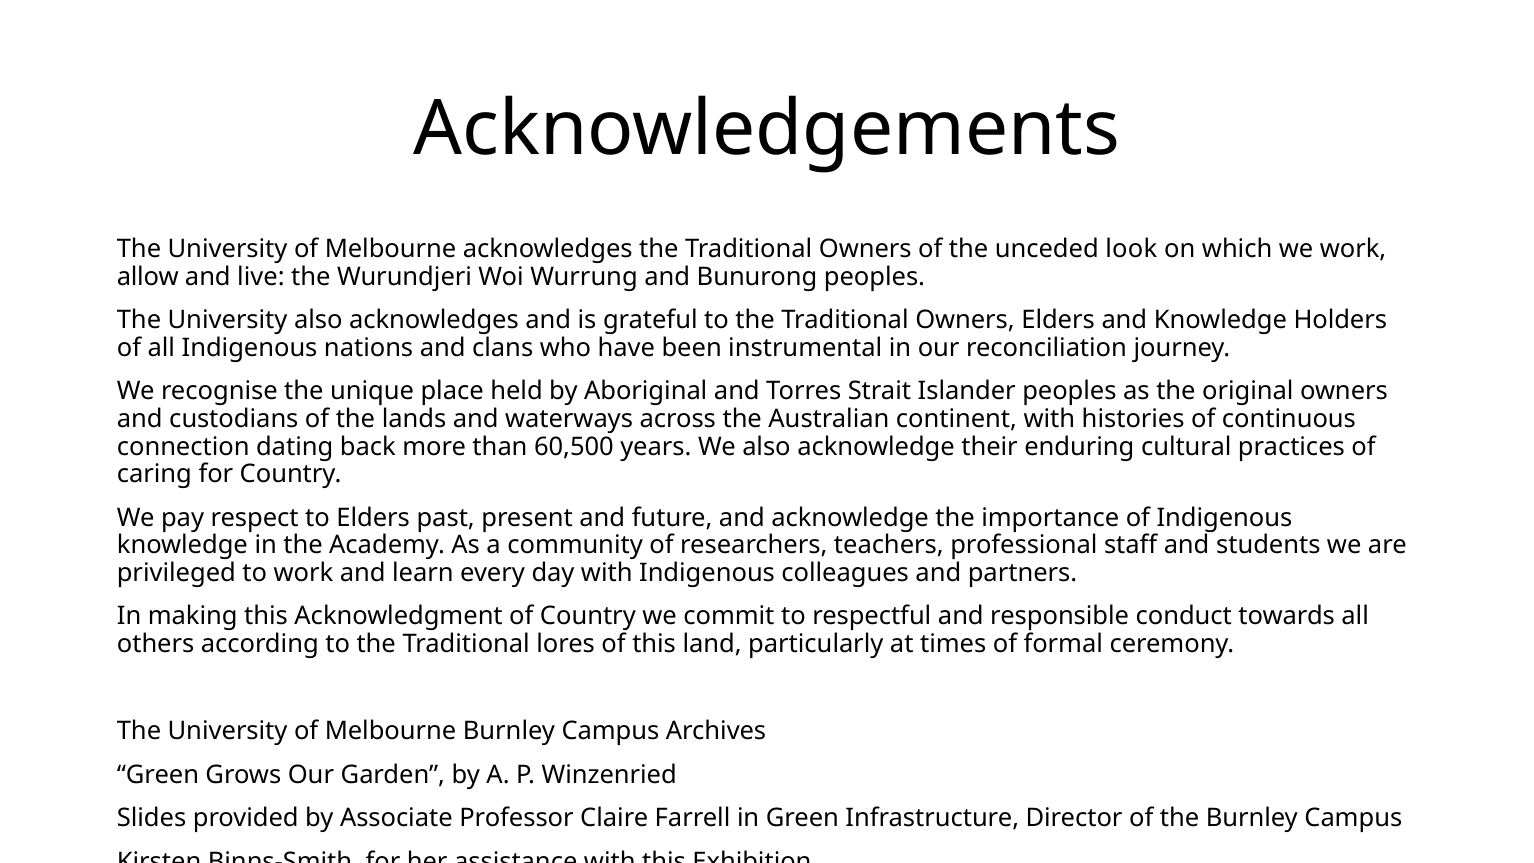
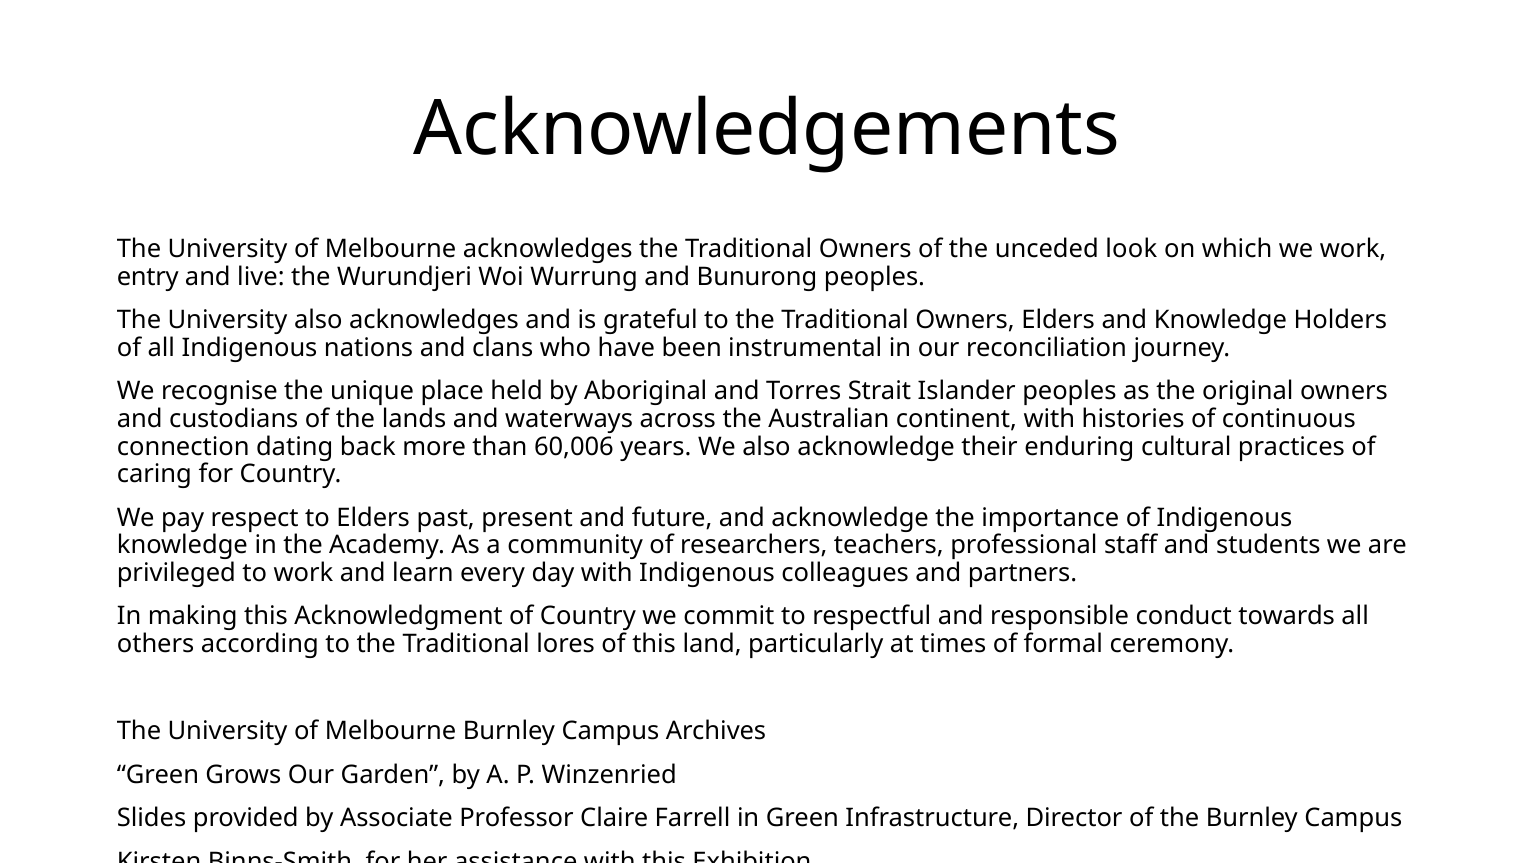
allow: allow -> entry (148, 277)
60,500: 60,500 -> 60,006 (574, 447)
